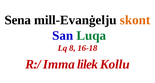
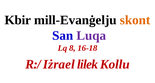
Sena: Sena -> Kbir (18, 20)
Luqa colour: green -> purple (91, 36)
Imma: Imma -> Iżrael (59, 65)
